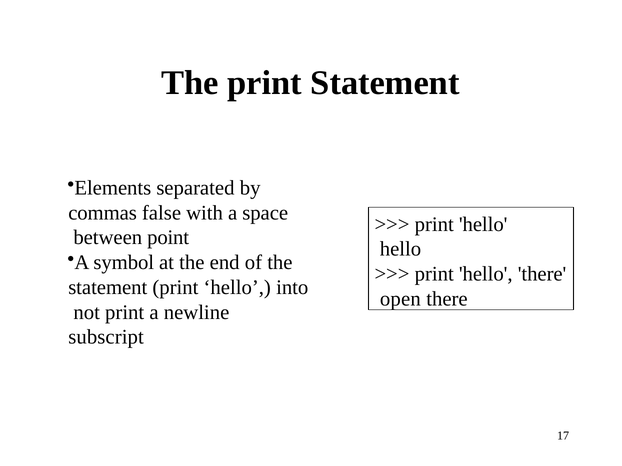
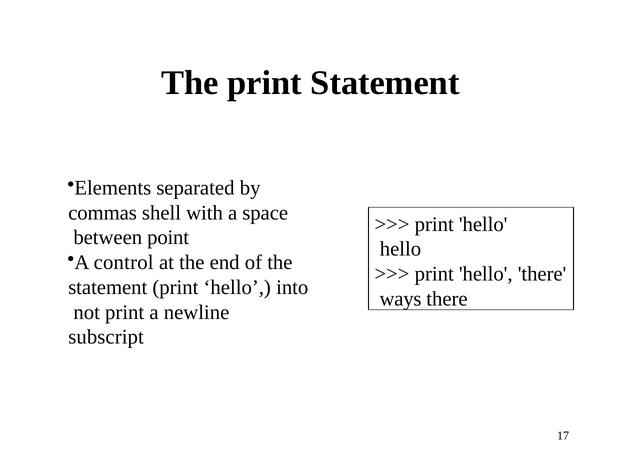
false: false -> shell (162, 213)
symbol: symbol -> control (124, 263)
open: open -> ways (401, 299)
